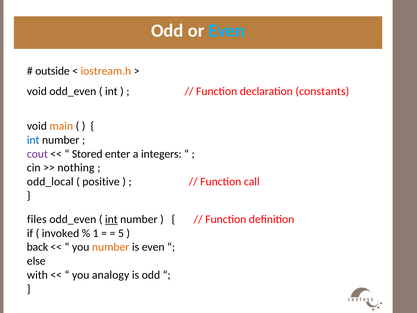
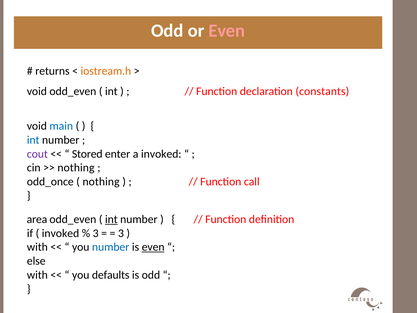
Even colour: light blue -> pink (227, 31)
outside: outside -> returns (52, 71)
main colour: orange -> blue (61, 126)
a integers: integers -> invoked (161, 154)
odd_local: odd_local -> odd_once (50, 182)
positive: positive -> nothing (101, 182)
files: files -> area (37, 219)
1: 1 -> 3 (96, 233)
5: 5 -> 3 (121, 233)
back: back -> with (37, 247)
number colour: orange -> blue (111, 247)
even underline: none -> present (153, 247)
analogy: analogy -> defaults (111, 275)
